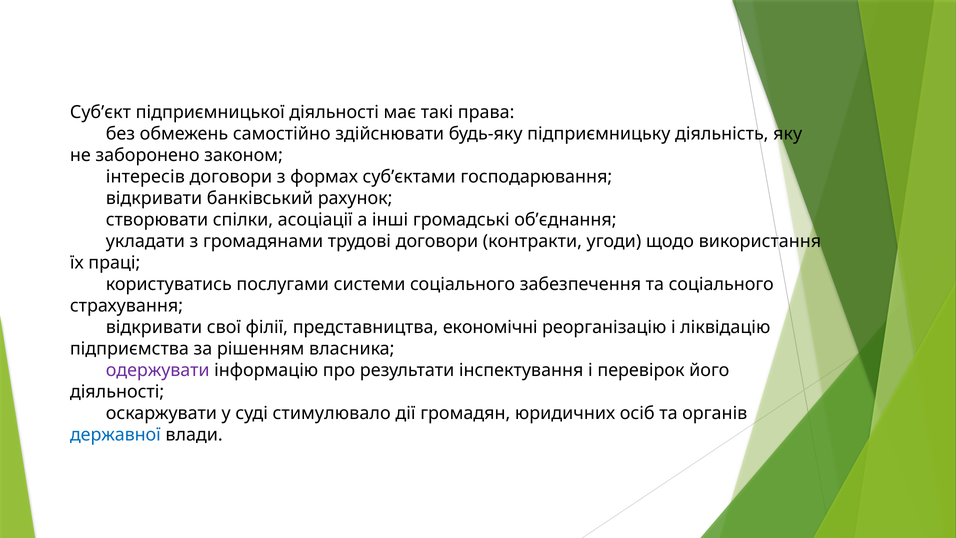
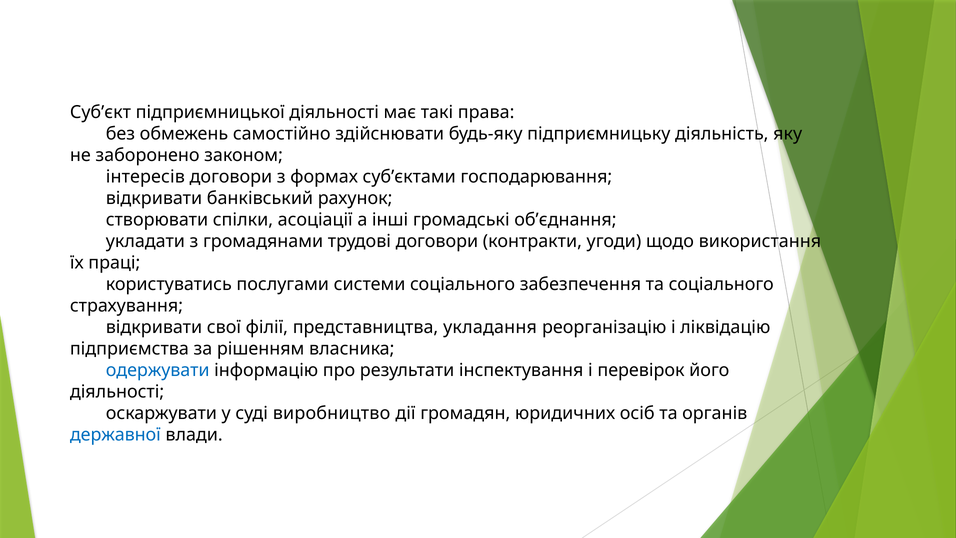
економічні: економічні -> укладання (490, 327)
одержувати colour: purple -> blue (158, 370)
стимулювало: стимулювало -> виробництво (332, 413)
